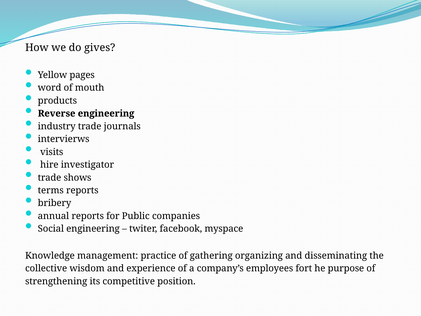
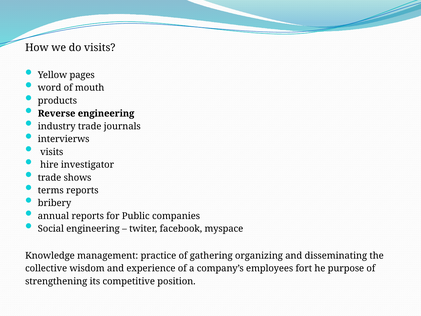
do gives: gives -> visits (100, 48)
